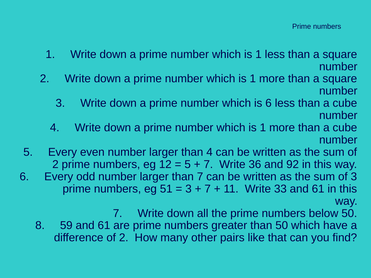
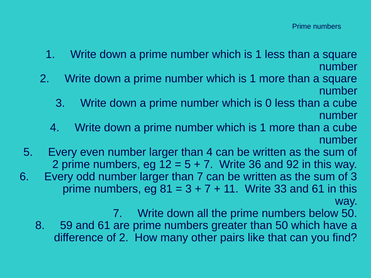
is 6: 6 -> 0 (269, 103)
51: 51 -> 81 (166, 189)
